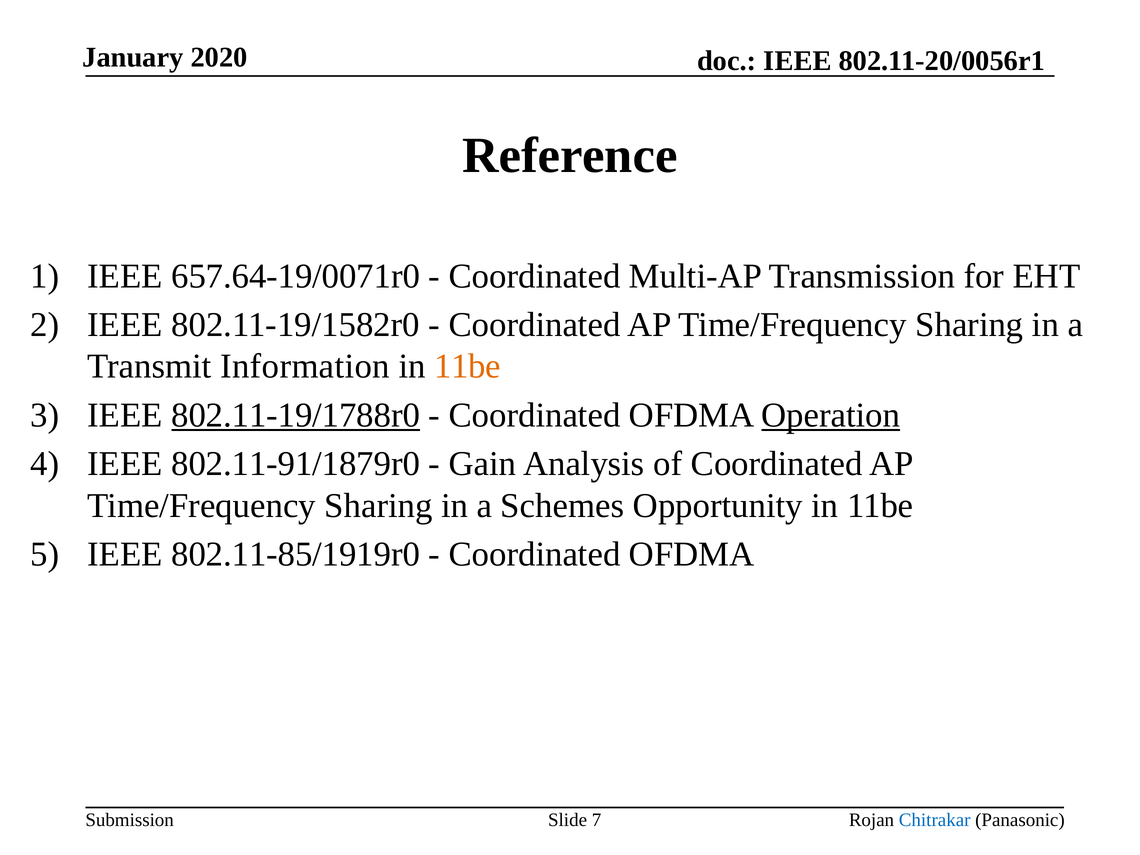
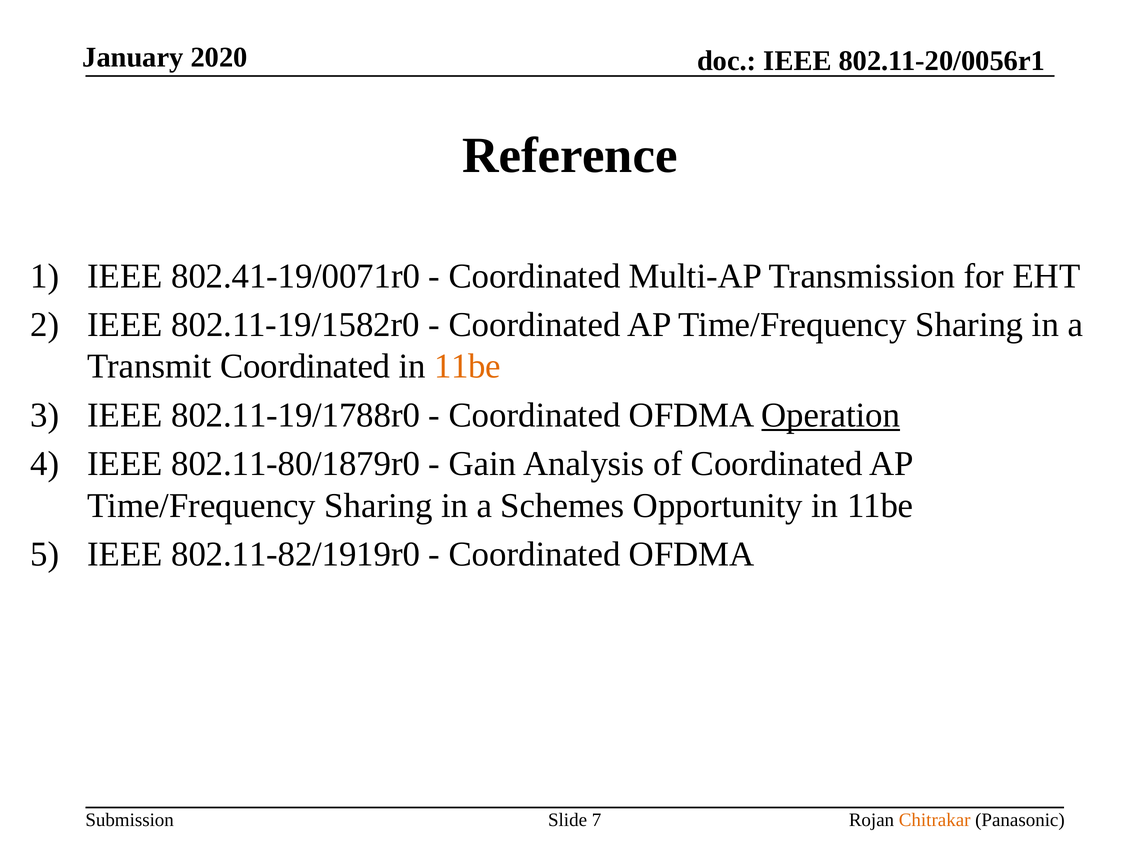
657.64-19/0071r0: 657.64-19/0071r0 -> 802.41-19/0071r0 (296, 276)
Transmit Information: Information -> Coordinated (305, 366)
802.11-19/1788r0 underline: present -> none (296, 415)
802.11-91/1879r0: 802.11-91/1879r0 -> 802.11-80/1879r0 (296, 464)
802.11-85/1919r0: 802.11-85/1919r0 -> 802.11-82/1919r0 (296, 554)
Chitrakar colour: blue -> orange (935, 820)
